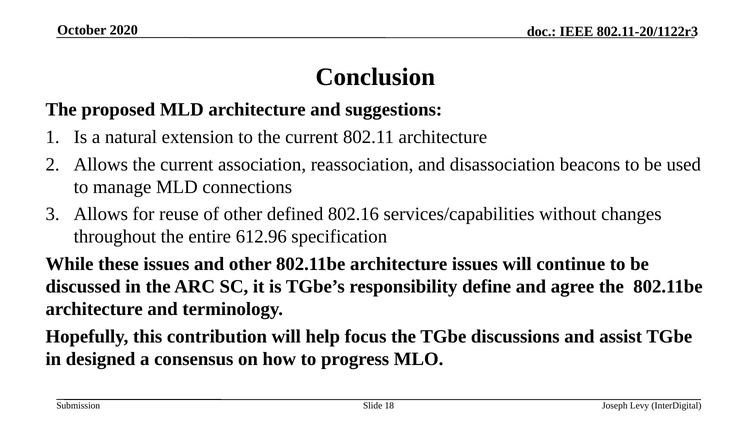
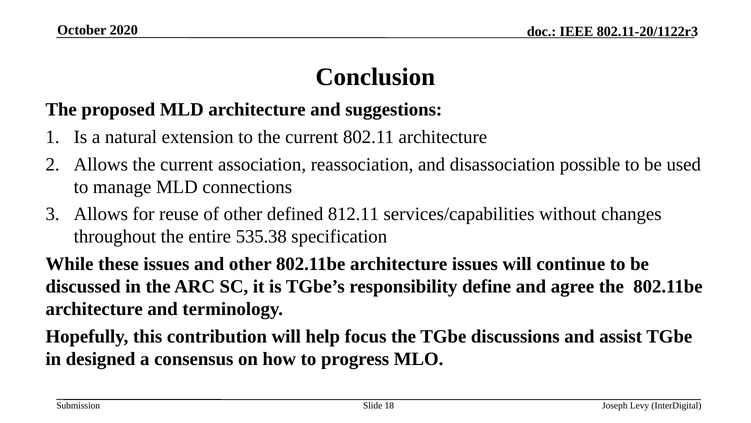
beacons: beacons -> possible (590, 164)
802.16: 802.16 -> 812.11 (353, 214)
612.96: 612.96 -> 535.38 (261, 236)
